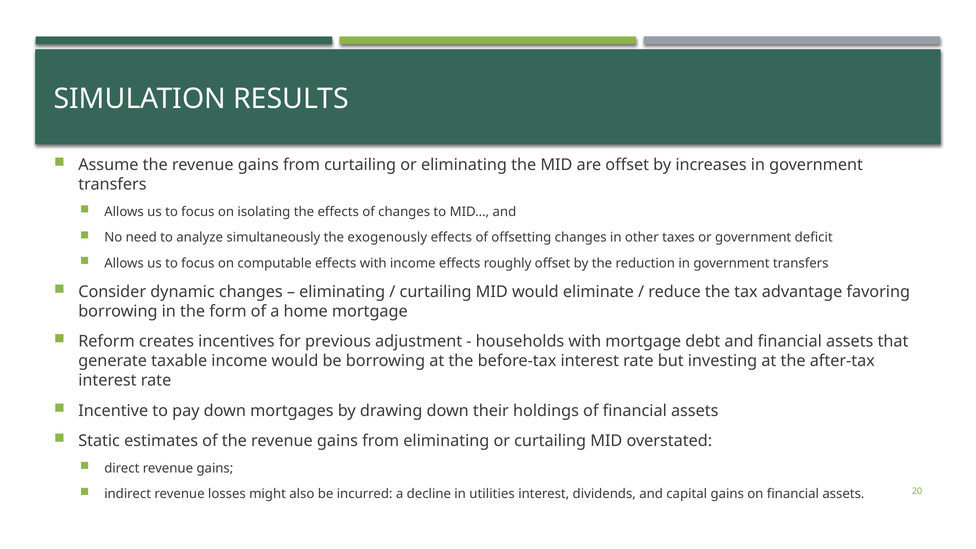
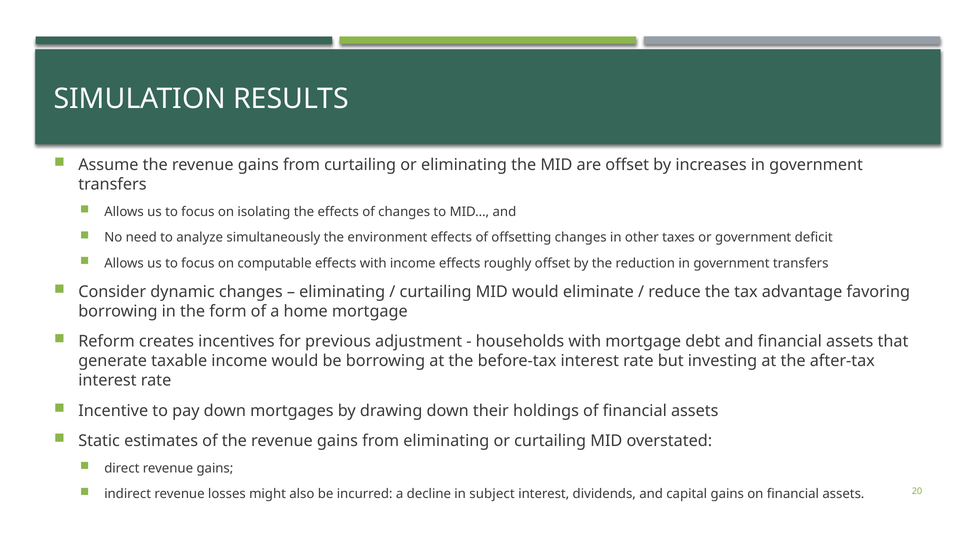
exogenously: exogenously -> environment (387, 238)
utilities: utilities -> subject (492, 494)
